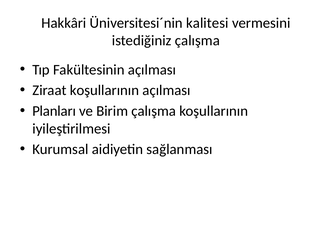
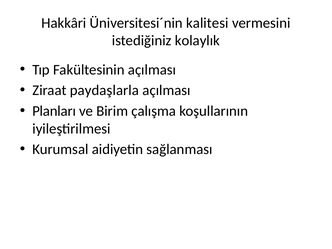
istediğiniz çalışma: çalışma -> kolaylık (197, 41)
Ziraat koşullarının: koşullarının -> paydaşlarla (104, 90)
